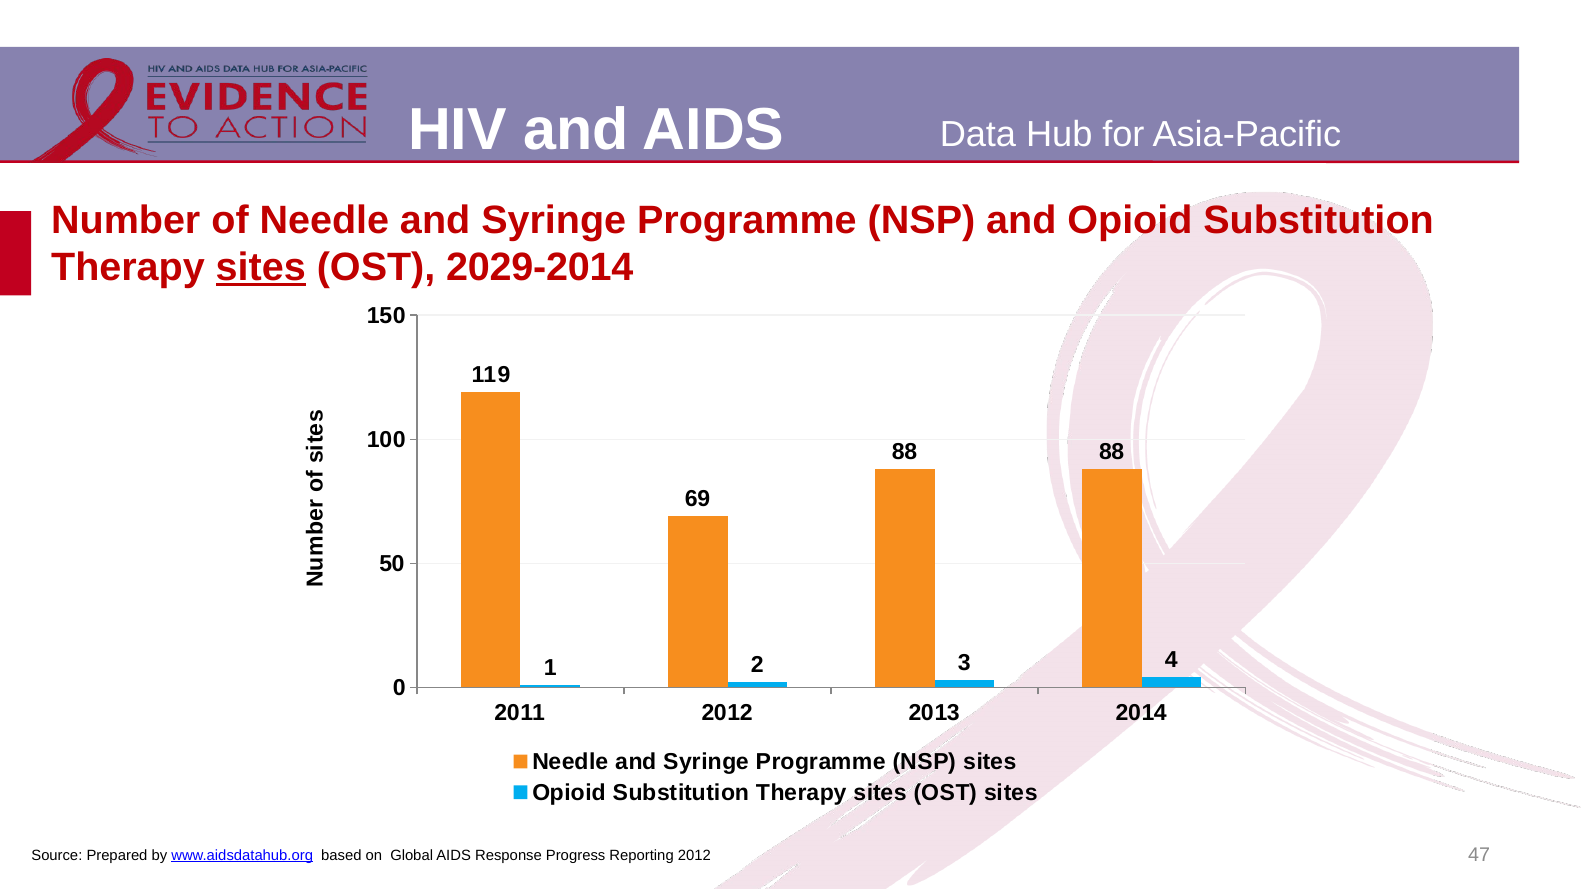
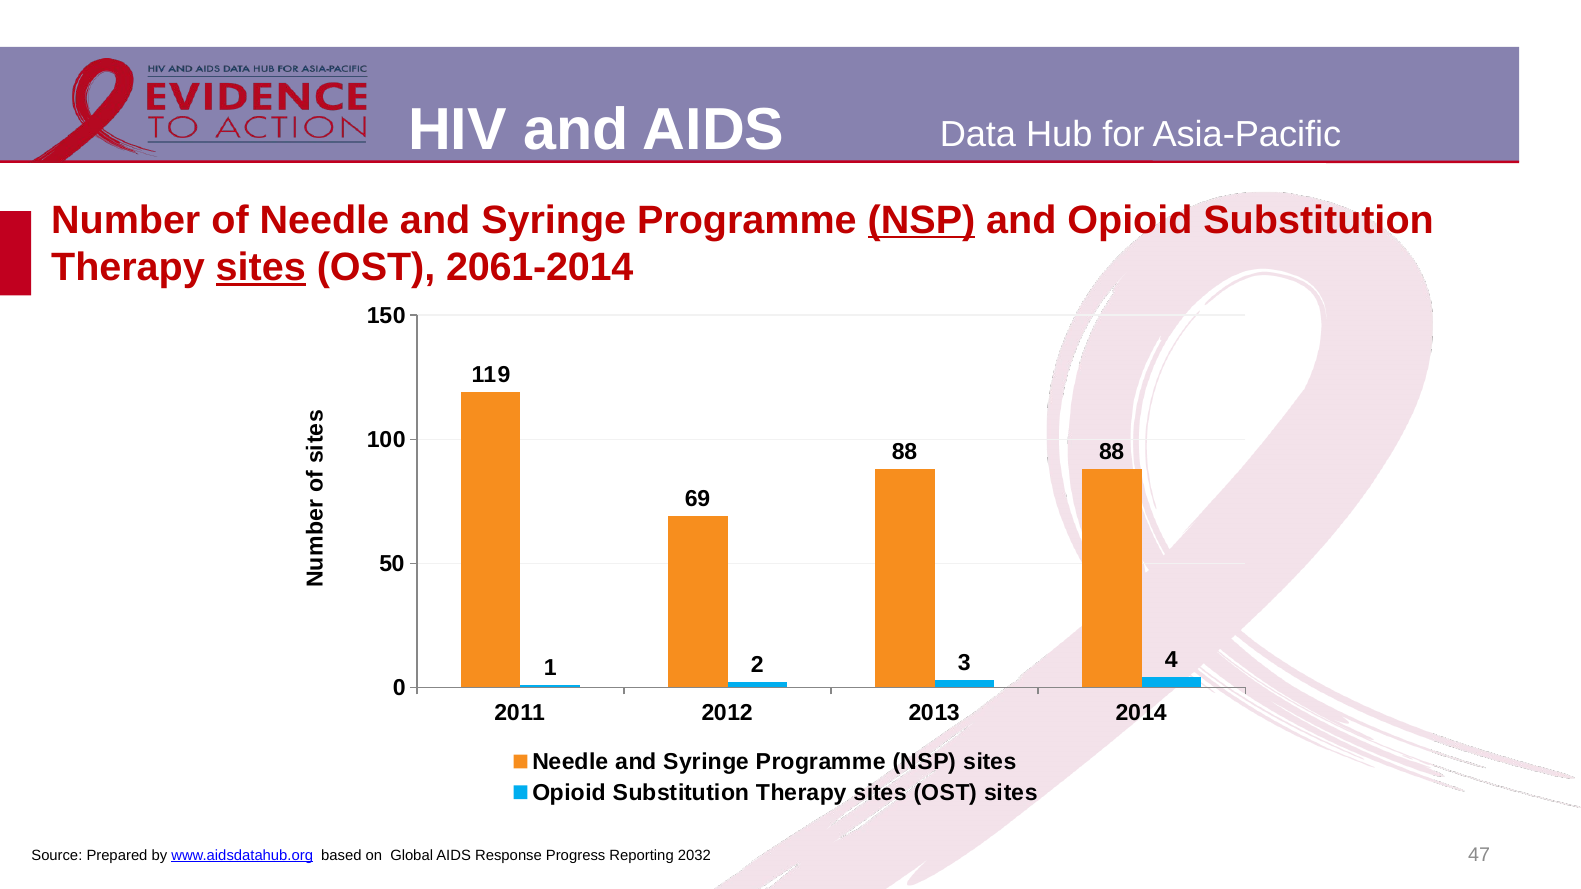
NSP underline: none -> present (921, 220)
2029-2014: 2029-2014 -> 2061-2014 (540, 268)
Reporting 2012: 2012 -> 2032 (694, 856)
